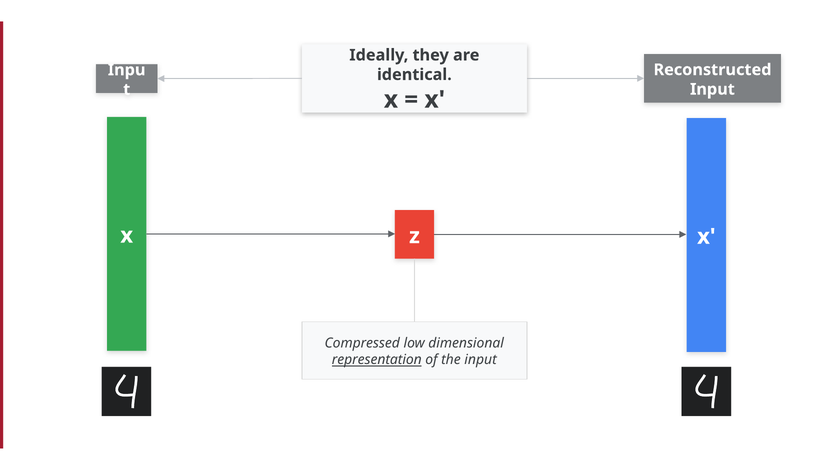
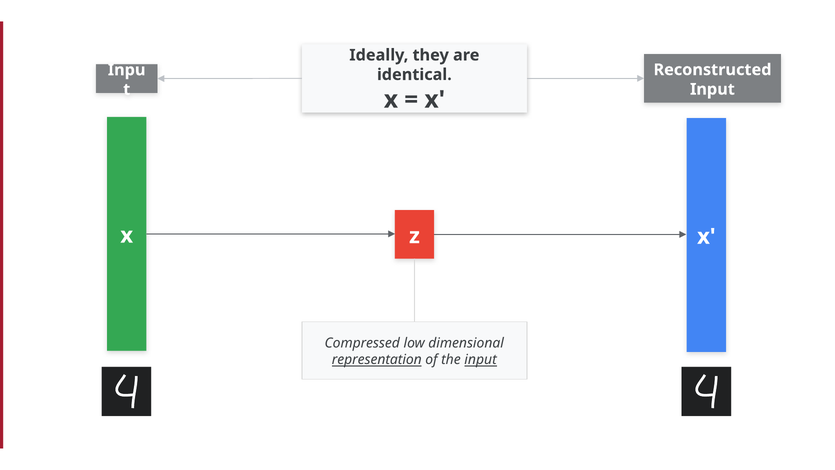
input underline: none -> present (481, 360)
